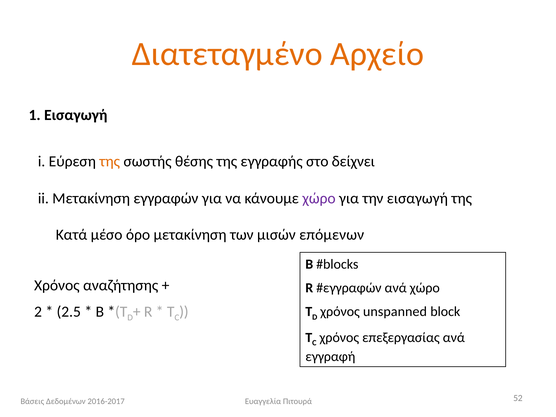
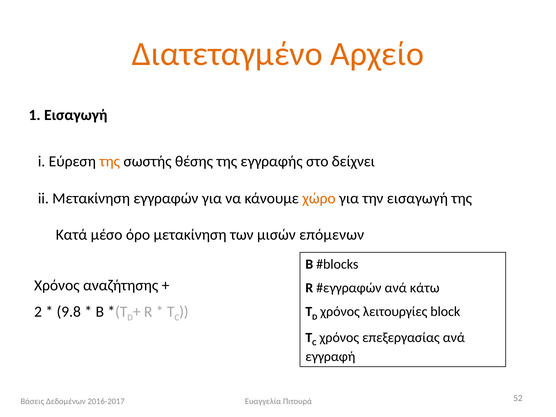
χώρο colour: purple -> orange (319, 198)
ανά χώρο: χώρο -> κάτω (425, 288)
2.5: 2.5 -> 9.8 (69, 312)
unspanned: unspanned -> λειτουργίες (395, 312)
